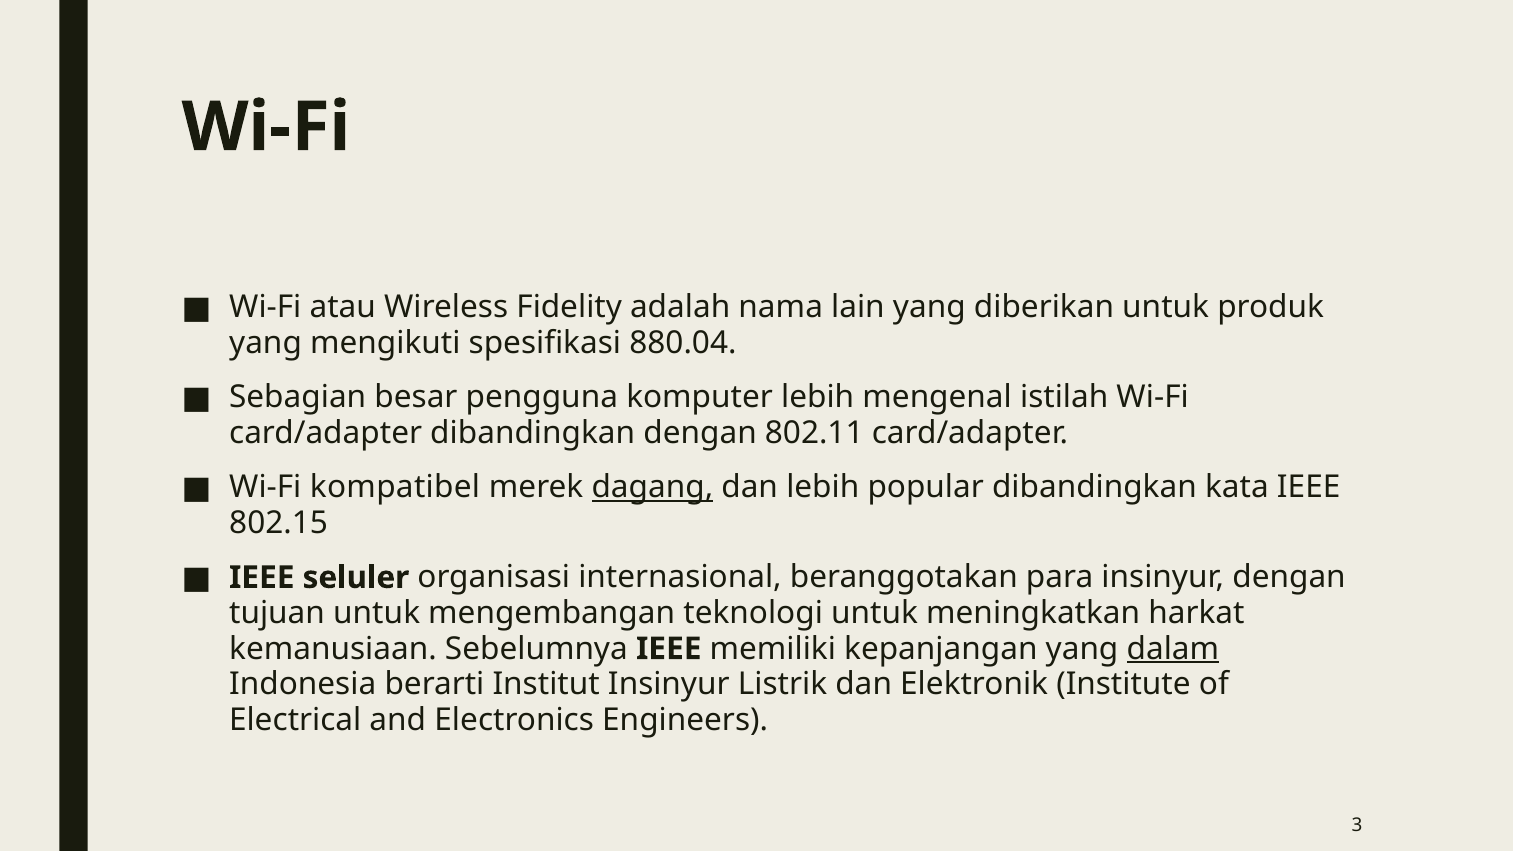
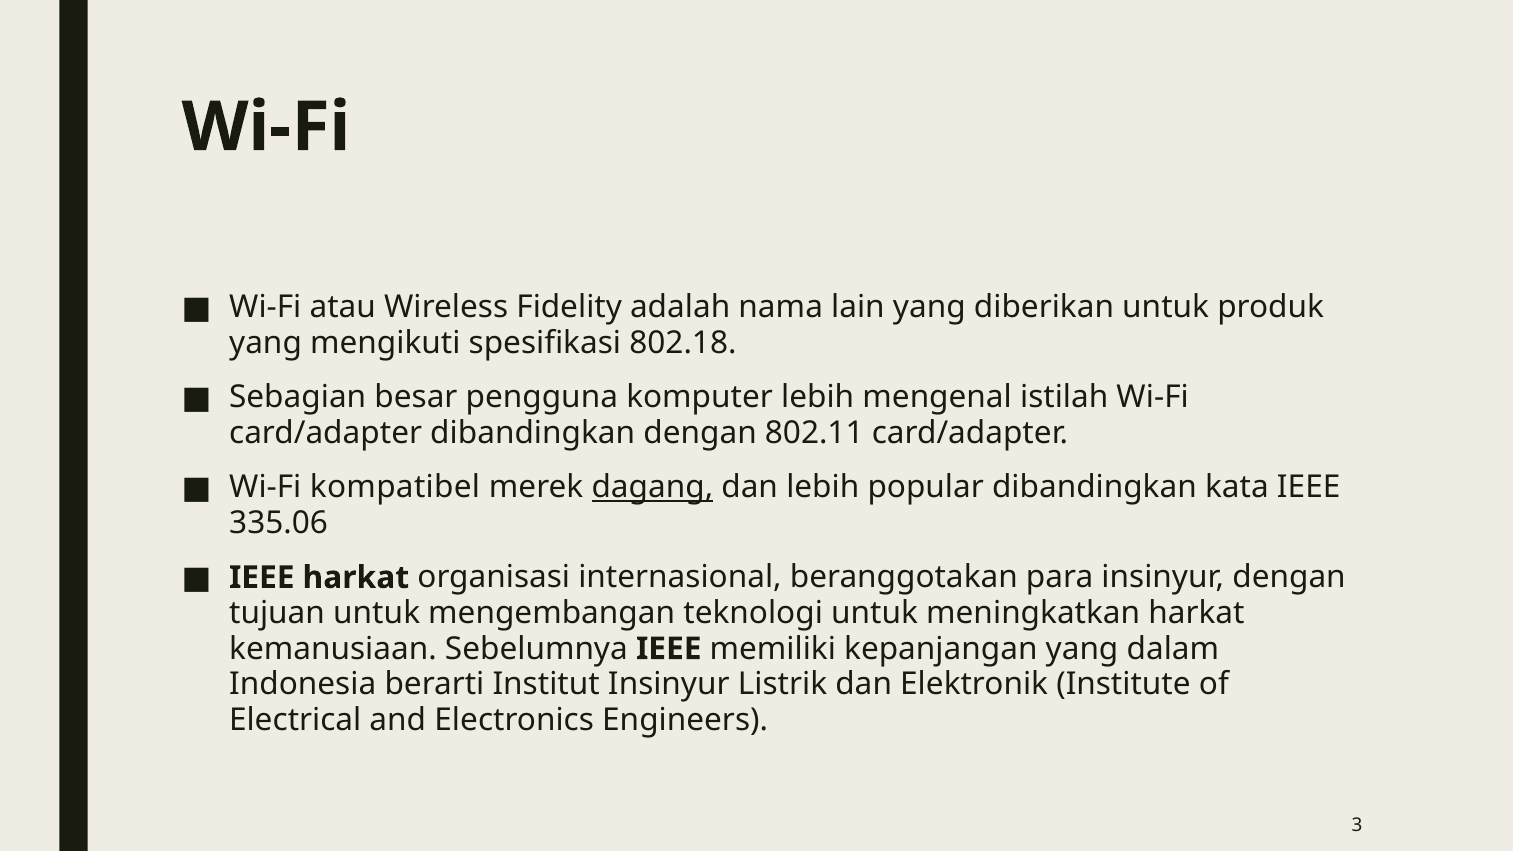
880.04: 880.04 -> 802.18 (683, 343)
802.15: 802.15 -> 335.06 (279, 523)
IEEE seluler: seluler -> harkat (356, 578)
dalam underline: present -> none (1173, 649)
